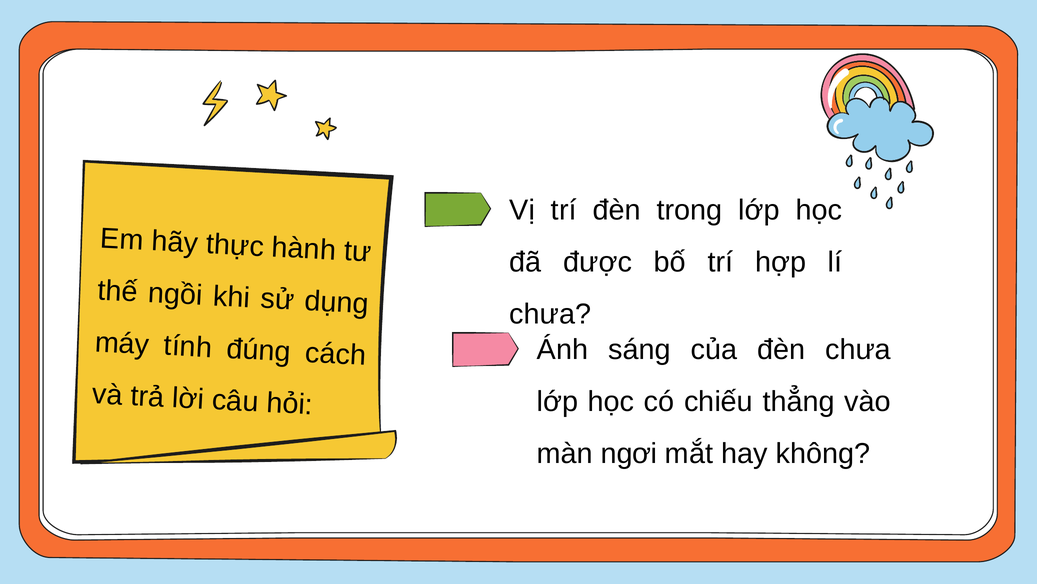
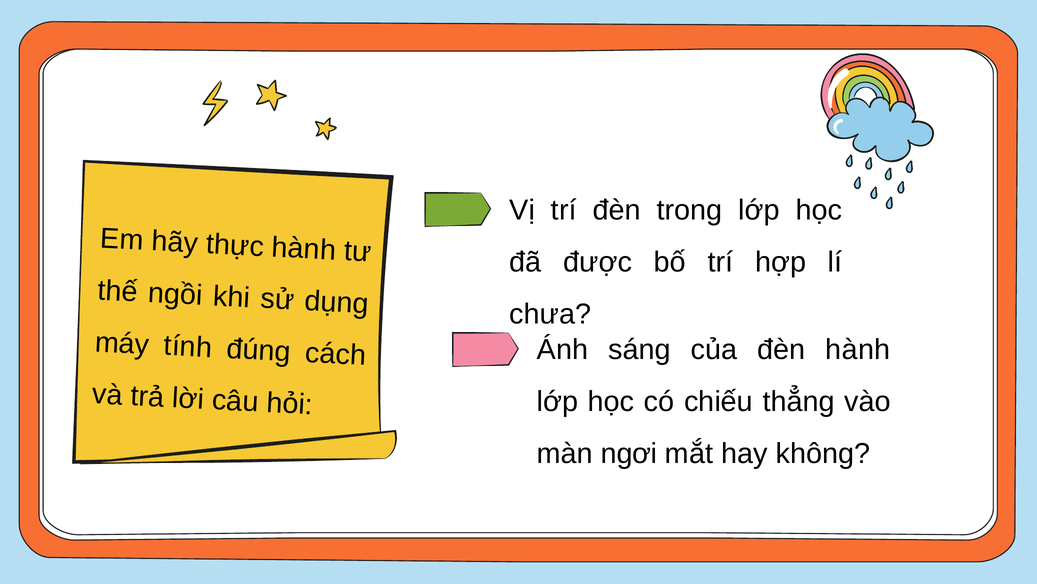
đèn chưa: chưa -> hành (858, 349)
